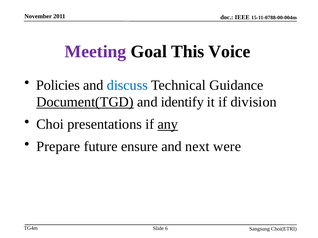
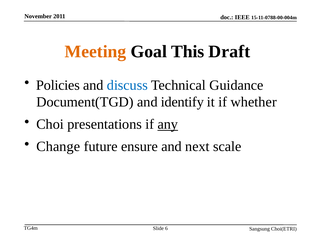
Meeting colour: purple -> orange (95, 52)
Voice: Voice -> Draft (229, 52)
Document(TGD underline: present -> none (85, 102)
division: division -> whether (254, 102)
Prepare: Prepare -> Change (58, 147)
were: were -> scale (227, 147)
